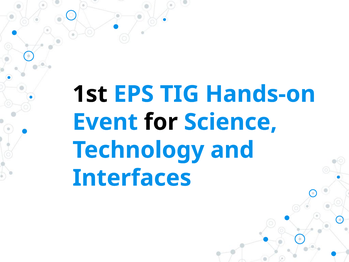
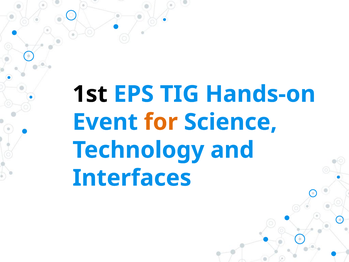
for colour: black -> orange (161, 122)
